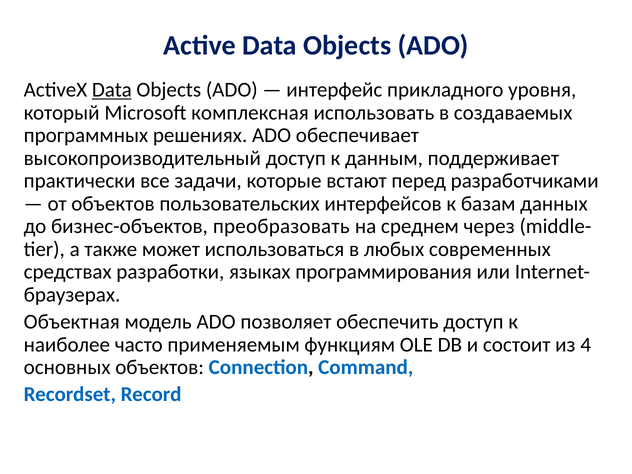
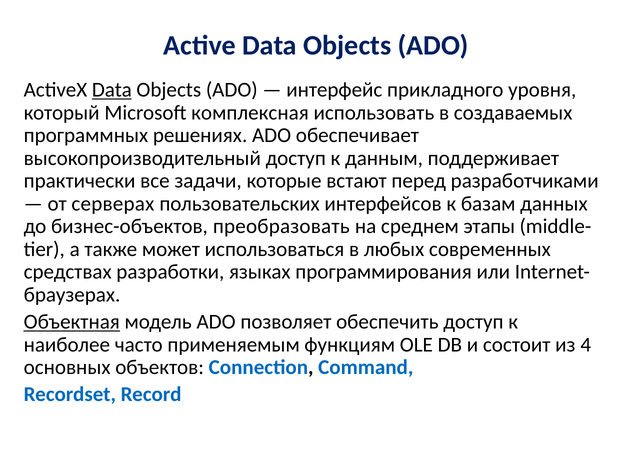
от объектов: объектов -> серверах (113, 204)
через: через -> этапы (489, 226)
Объектная underline: none -> present (72, 322)
